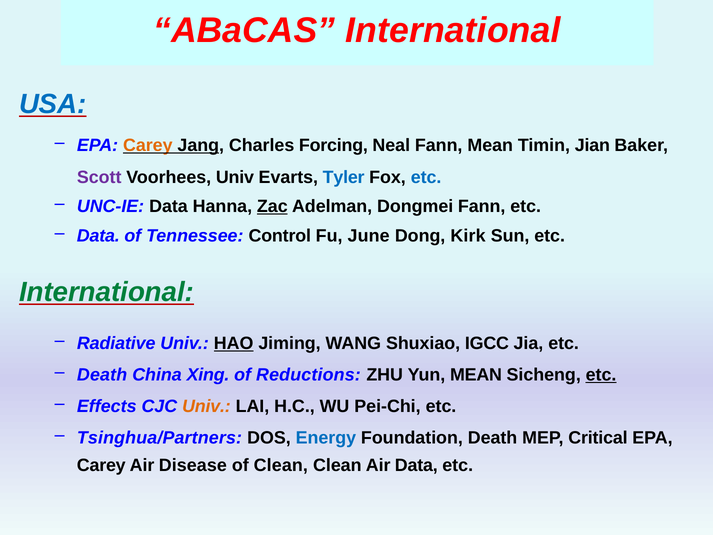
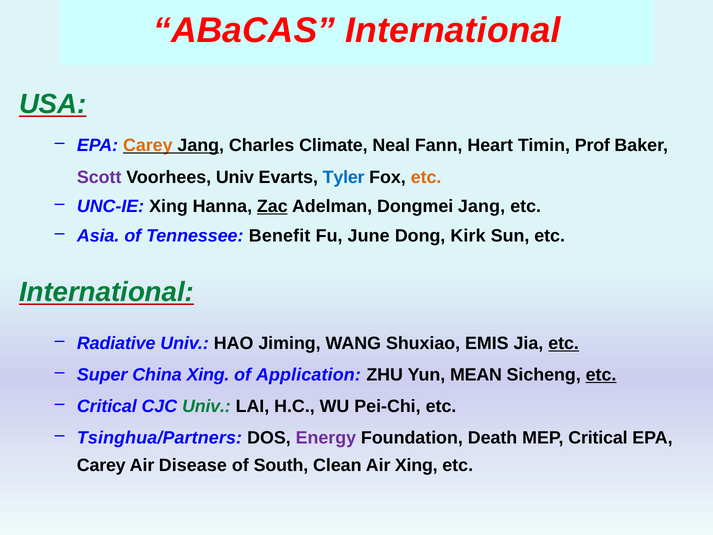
USA colour: blue -> green (53, 104)
Forcing: Forcing -> Climate (333, 145)
Fann Mean: Mean -> Heart (490, 145)
Jian: Jian -> Prof (592, 145)
etc colour: blue -> orange (426, 177)
UNC-IE Data: Data -> Xing (168, 206)
Dongmei Fann: Fann -> Jang (482, 206)
Data: Data -> Asia (98, 236)
Control: Control -> Benefit (280, 236)
HAO underline: present -> none (234, 343)
IGCC: IGCC -> EMIS (487, 343)
etc underline: none -> present (564, 343)
Death: Death -> Super (102, 375)
Reductions: Reductions -> Application (308, 375)
Effects: Effects -> Critical (107, 406)
Univ colour: orange -> green (206, 406)
Energy colour: blue -> purple (326, 437)
of Clean: Clean -> South (281, 465)
Air Data: Data -> Xing (416, 465)
